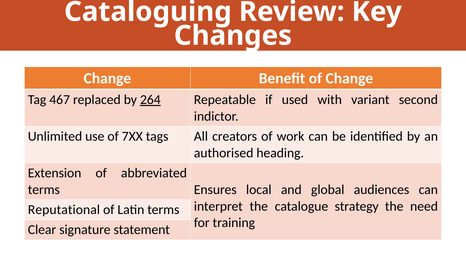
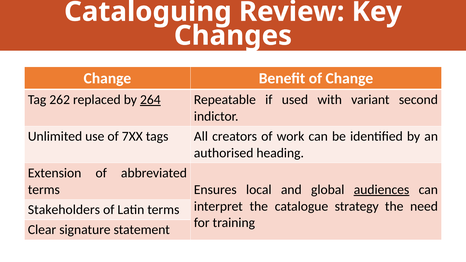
467: 467 -> 262 (60, 100)
audiences underline: none -> present (382, 190)
Reputational: Reputational -> Stakeholders (64, 210)
